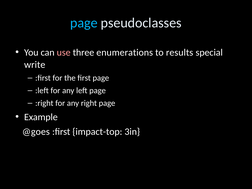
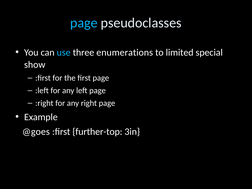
use colour: pink -> light blue (64, 52)
results: results -> limited (180, 52)
write: write -> show (35, 65)
impact-top: impact-top -> further-top (97, 132)
